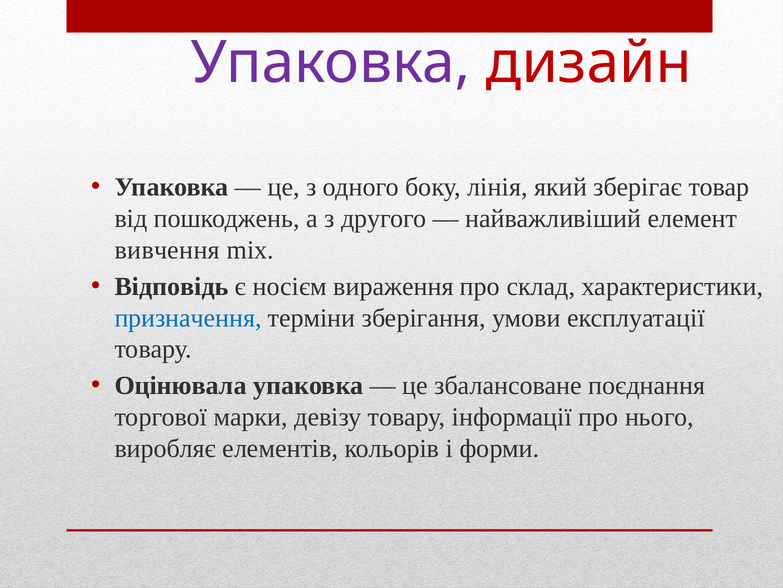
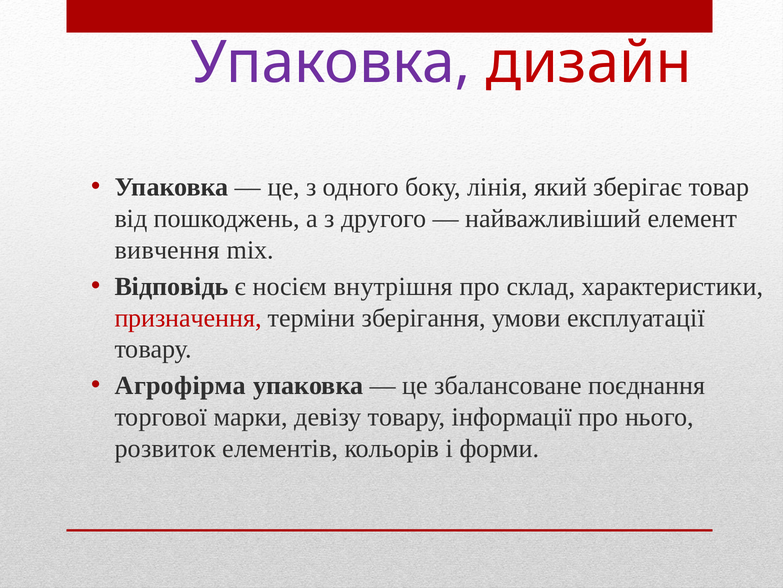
вираження: вираження -> внутрішня (393, 286)
призначення colour: blue -> red (188, 317)
Оцінювала: Оцінювала -> Агрофірма (180, 385)
виробляє: виробляє -> розвиток (165, 448)
